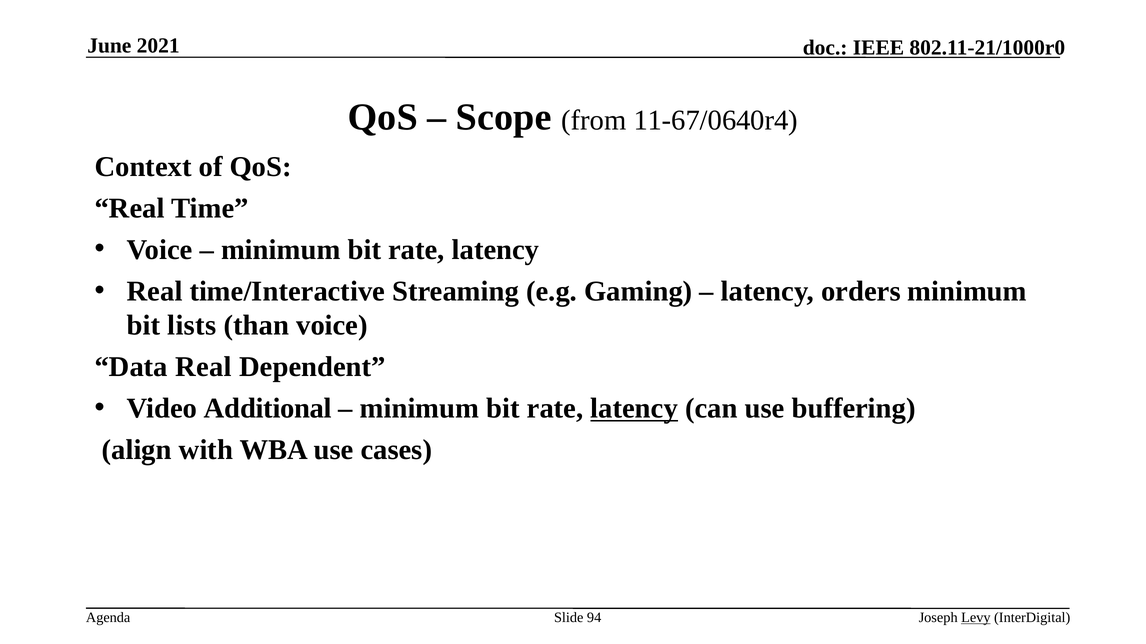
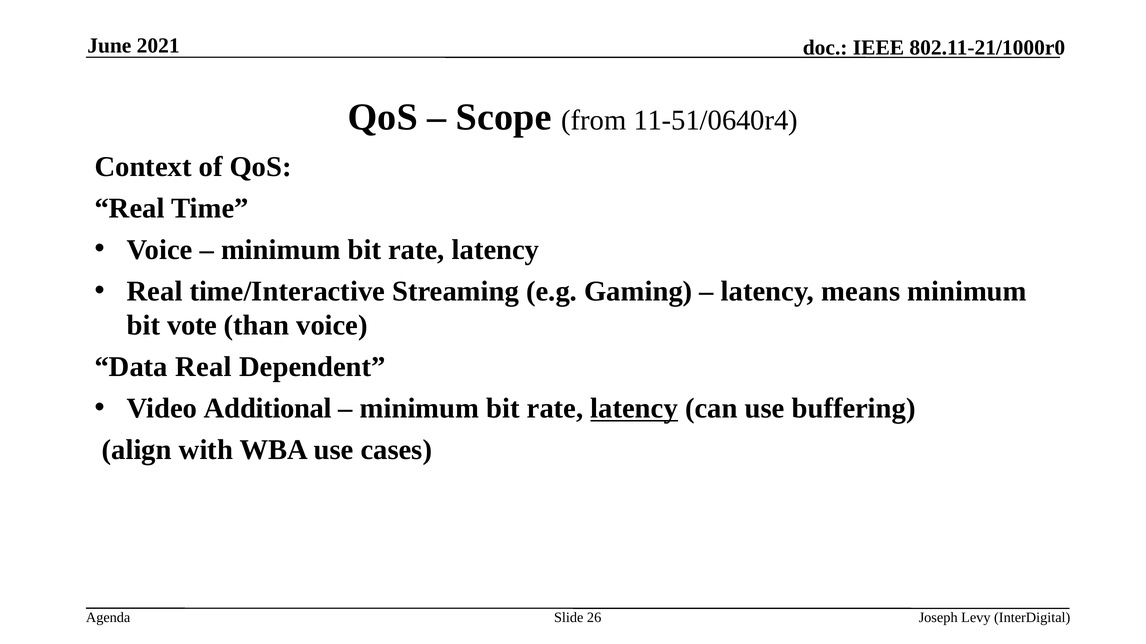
11-67/0640r4: 11-67/0640r4 -> 11-51/0640r4 (716, 120)
orders: orders -> means (861, 291)
lists: lists -> vote (192, 326)
94: 94 -> 26 (594, 618)
Levy underline: present -> none (976, 618)
